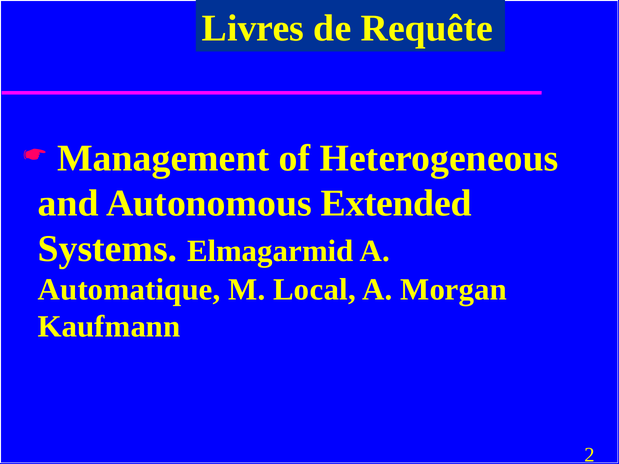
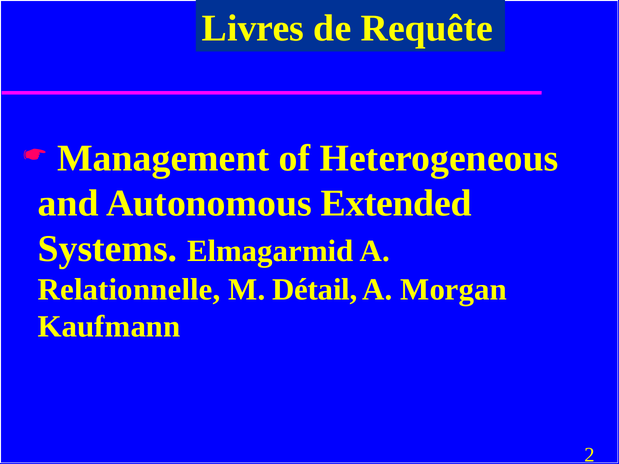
Automatique: Automatique -> Relationnelle (129, 290)
Local: Local -> Détail (315, 290)
